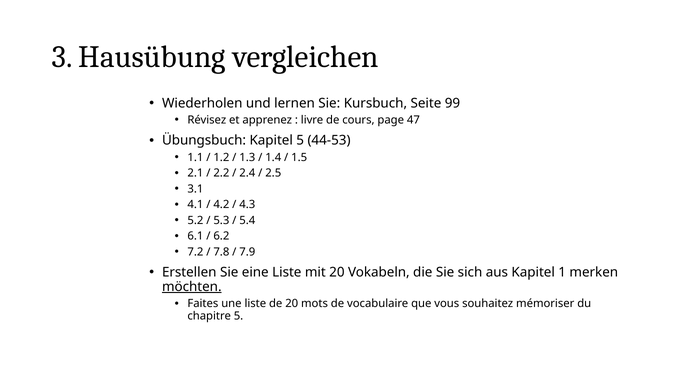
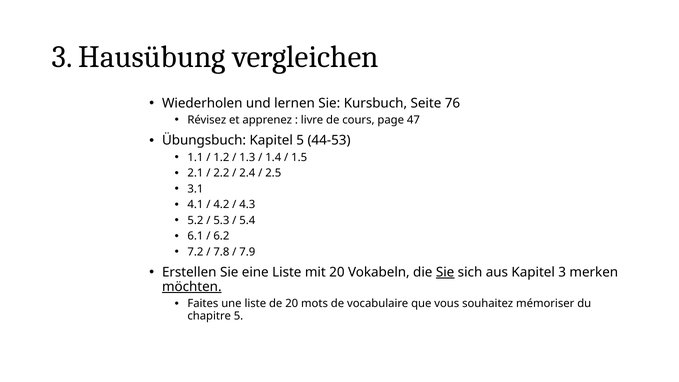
99: 99 -> 76 (452, 103)
Sie underline: none -> present (445, 272)
Kapitel 1: 1 -> 3 (562, 272)
